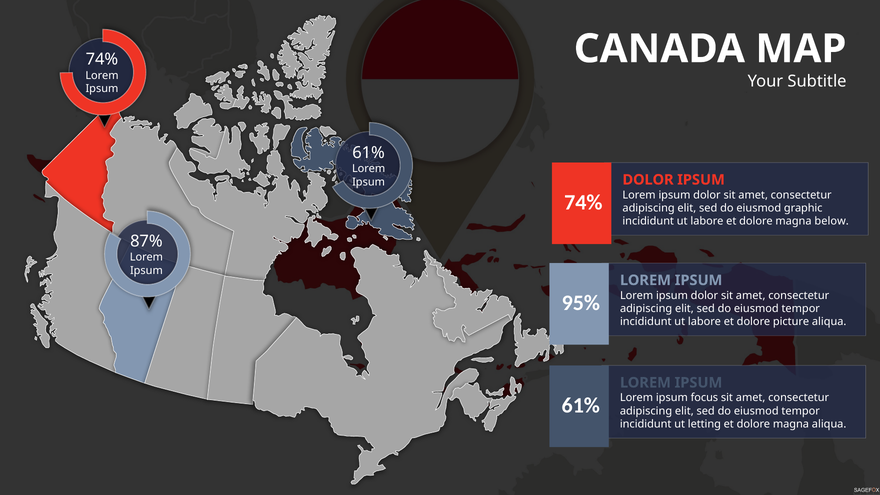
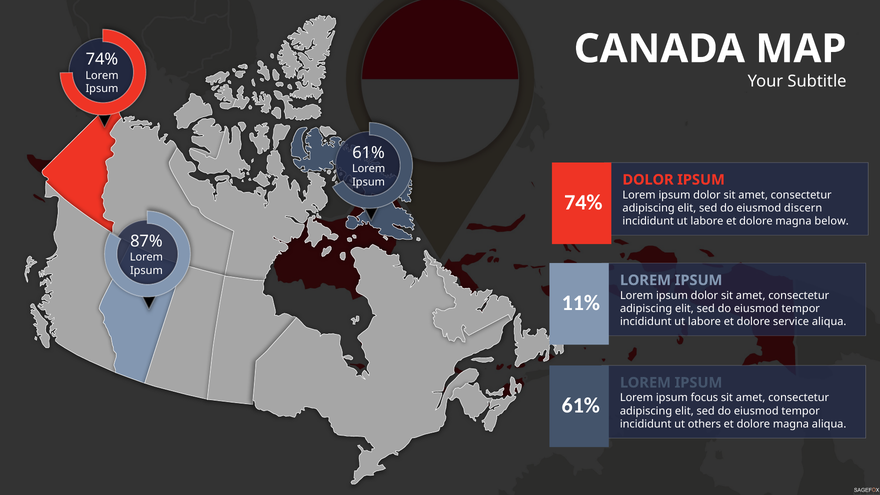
graphic: graphic -> discern (803, 208)
95%: 95% -> 11% (581, 303)
picture: picture -> service (791, 322)
letting: letting -> others (704, 424)
